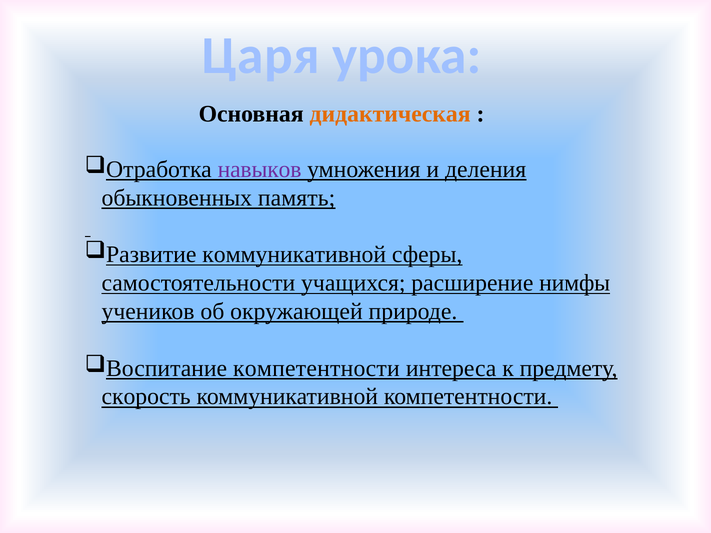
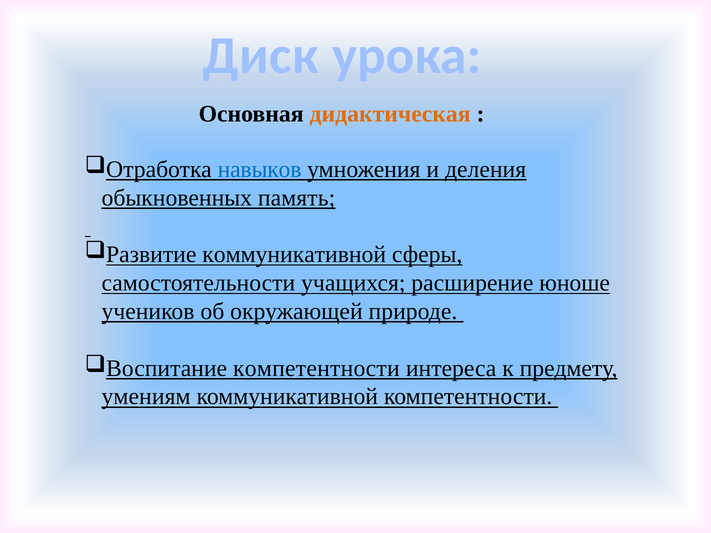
Царя: Царя -> Диск (261, 56)
навыков colour: purple -> blue (260, 169)
нимфы: нимфы -> юноше (575, 283)
скорость: скорость -> умениям (146, 397)
